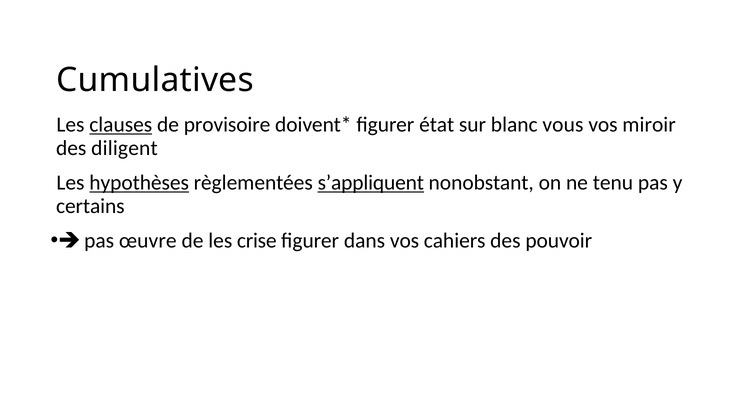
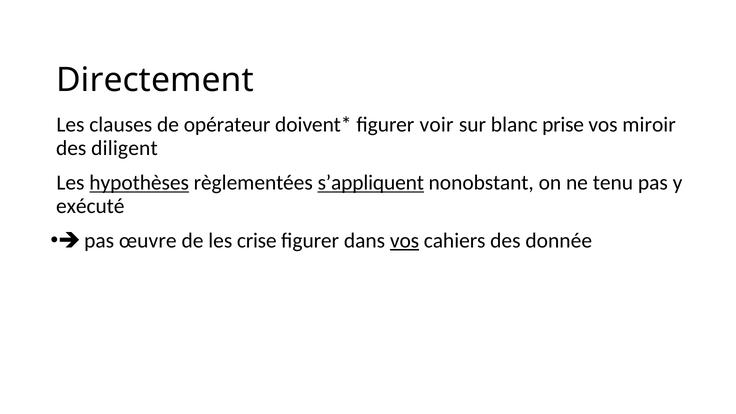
Cumulatives: Cumulatives -> Directement (155, 80)
clauses underline: present -> none (121, 125)
provisoire: provisoire -> opérateur (227, 125)
état: état -> voir (437, 125)
vous: vous -> prise (563, 125)
certains: certains -> exécuté (90, 206)
vos underline: none -> present (405, 241)
pouvoir: pouvoir -> donnée (559, 241)
